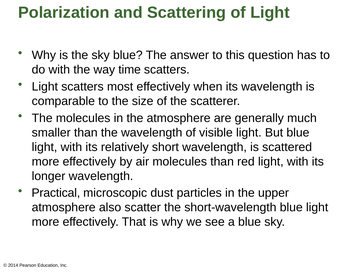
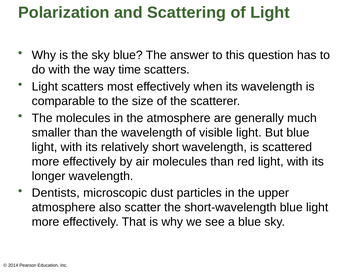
Practical: Practical -> Dentists (56, 193)
